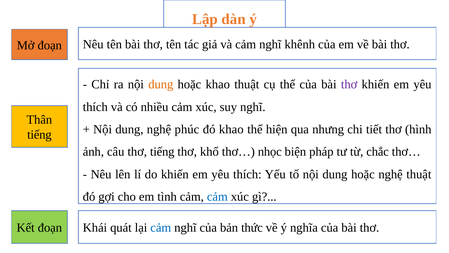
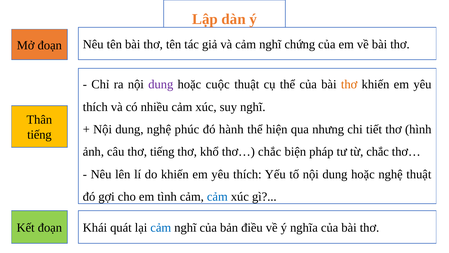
khênh: khênh -> chứng (300, 44)
dung colour: orange -> purple (161, 84)
hoặc khao: khao -> cuộc (218, 84)
thơ colour: purple -> orange (349, 84)
đó khao: khao -> hành (231, 129)
thơ… nhọc: nhọc -> chắc (270, 152)
thức: thức -> điều (252, 227)
